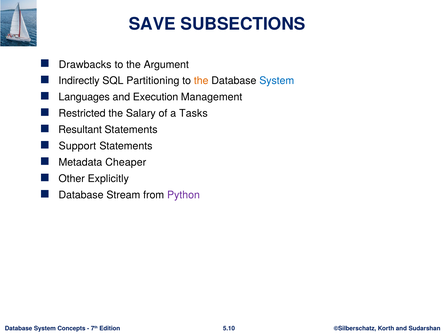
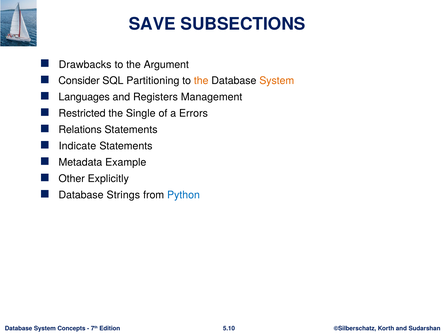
Indirectly: Indirectly -> Consider (79, 81)
System colour: blue -> orange (277, 81)
Execution: Execution -> Registers (155, 97)
Salary: Salary -> Single (141, 113)
Tasks: Tasks -> Errors (193, 113)
Resultant: Resultant -> Relations (80, 130)
Support: Support -> Indicate (77, 146)
Cheaper: Cheaper -> Example (126, 162)
Stream: Stream -> Strings (123, 195)
Python colour: purple -> blue (183, 195)
